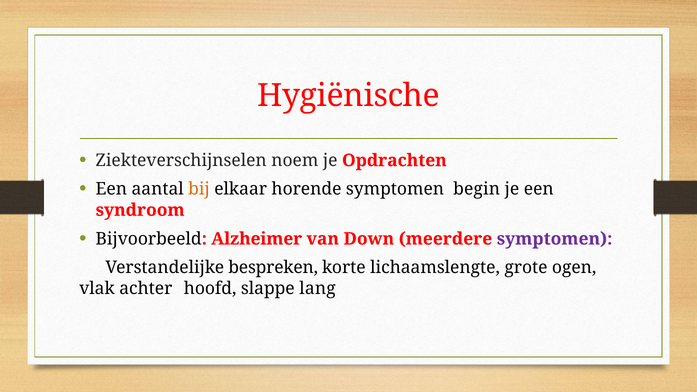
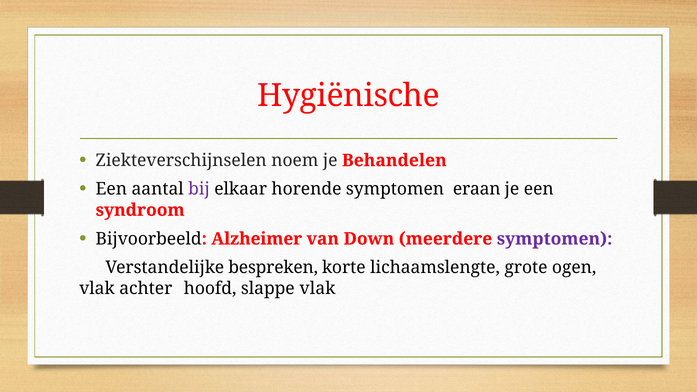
Opdrachten: Opdrachten -> Behandelen (394, 160)
bij colour: orange -> purple (199, 189)
begin: begin -> eraan (477, 189)
slappe lang: lang -> vlak (318, 289)
